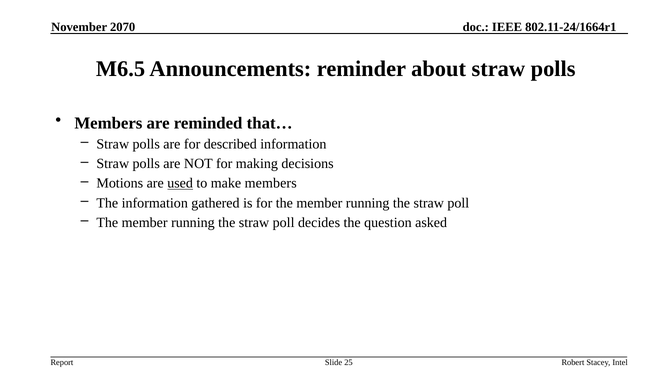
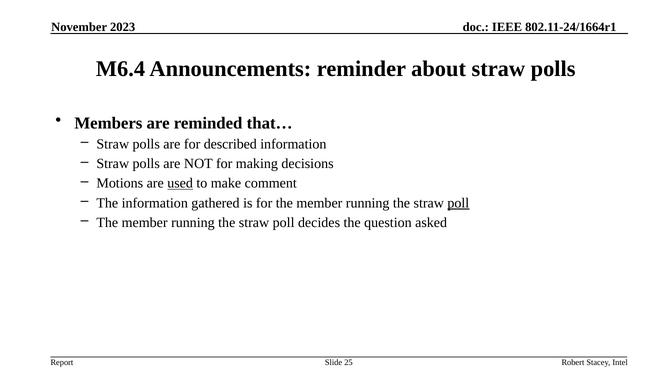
2070: 2070 -> 2023 (123, 27)
M6.5: M6.5 -> M6.4 (121, 69)
make members: members -> comment (271, 183)
poll underline: none -> present (458, 203)
